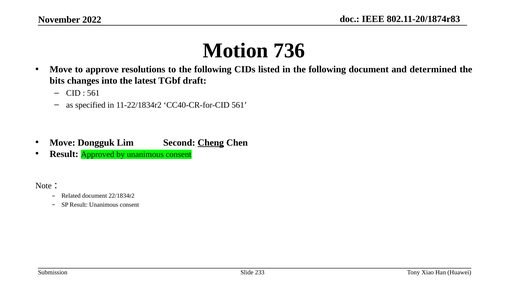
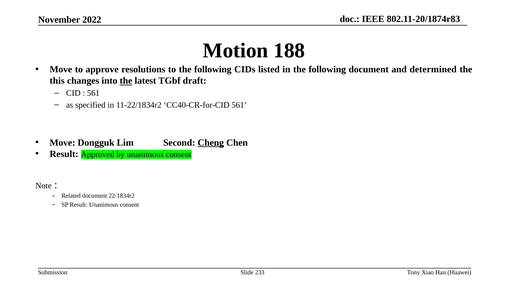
736: 736 -> 188 (289, 51)
bits: bits -> this (57, 81)
the underline: none -> present (126, 81)
